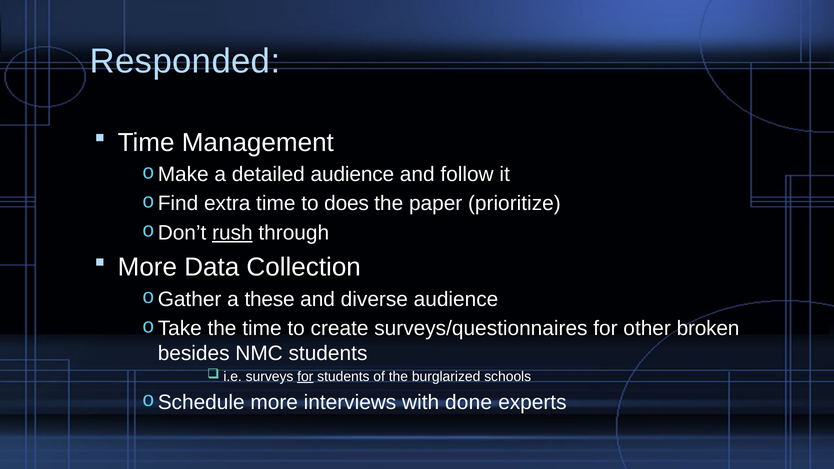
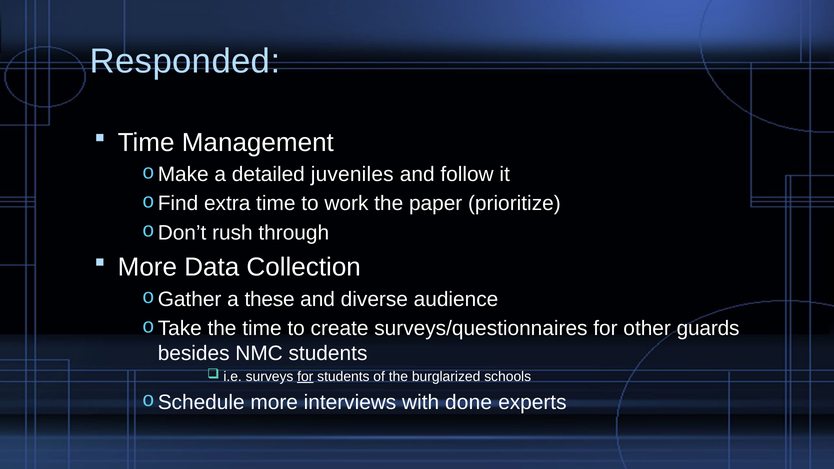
detailed audience: audience -> juveniles (352, 174)
does: does -> work (346, 204)
rush underline: present -> none (232, 233)
broken: broken -> guards (708, 329)
